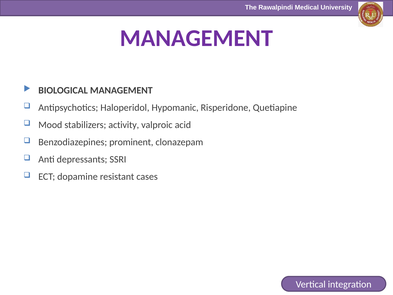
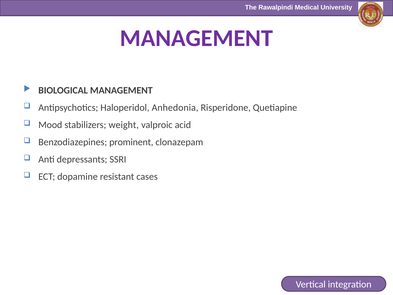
Hypomanic: Hypomanic -> Anhedonia (175, 107)
activity: activity -> weight (124, 125)
